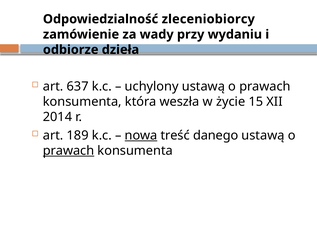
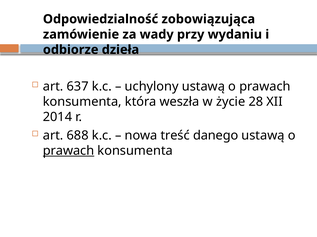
zleceniobiorcy: zleceniobiorcy -> zobowiązująca (208, 19)
15: 15 -> 28 (256, 102)
189: 189 -> 688 (78, 136)
nowa underline: present -> none (141, 136)
